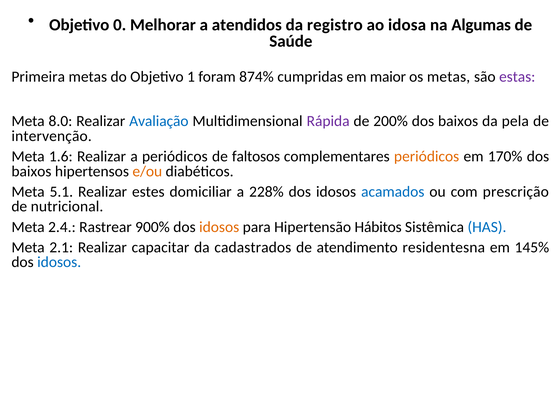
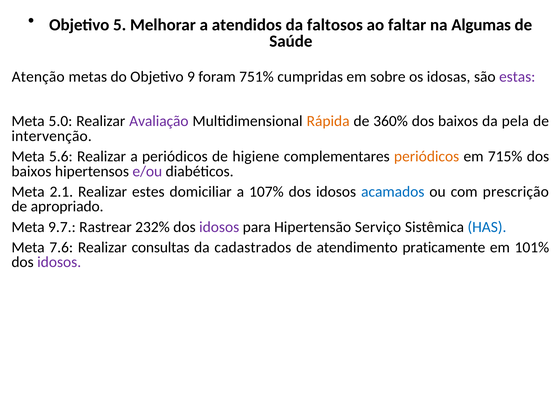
0: 0 -> 5 (120, 25)
registro: registro -> faltosos (335, 25)
idosa: idosa -> faltar (407, 25)
Primeira: Primeira -> Atenção (38, 77)
1: 1 -> 9 (191, 77)
874%: 874% -> 751% (257, 77)
maior: maior -> sobre (388, 77)
os metas: metas -> idosas (449, 77)
8.0: 8.0 -> 5.0 (60, 121)
Avaliação colour: blue -> purple (159, 121)
Rápida colour: purple -> orange (328, 121)
200%: 200% -> 360% (391, 121)
1.6: 1.6 -> 5.6 (61, 156)
faltosos: faltosos -> higiene (256, 156)
170%: 170% -> 715% (505, 156)
e/ou colour: orange -> purple (147, 171)
5.1: 5.1 -> 2.1 (61, 192)
228%: 228% -> 107% (266, 192)
nutricional: nutricional -> apropriado (67, 207)
2.4: 2.4 -> 9.7 (62, 227)
900%: 900% -> 232% (152, 227)
idosos colour: orange -> purple (219, 227)
Hábitos: Hábitos -> Serviço (378, 227)
2.1: 2.1 -> 7.6 (61, 247)
capacitar: capacitar -> consultas (161, 247)
residentesna: residentesna -> praticamente (444, 247)
145%: 145% -> 101% (532, 247)
idosos colour: blue -> purple (59, 262)
